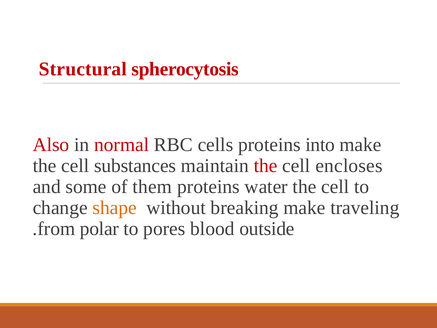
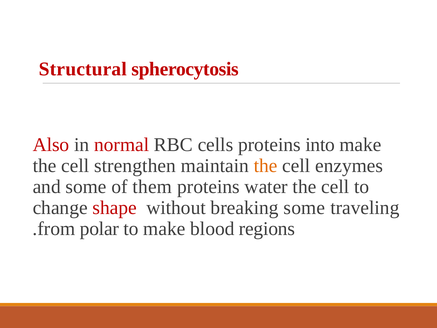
substances: substances -> strengthen (135, 166)
the colour: red -> orange (266, 166)
encloses: encloses -> enzymes (349, 166)
shape colour: orange -> red (115, 208)
breaking make: make -> some (304, 208)
to pores: pores -> make (164, 229)
outside: outside -> regions (267, 229)
